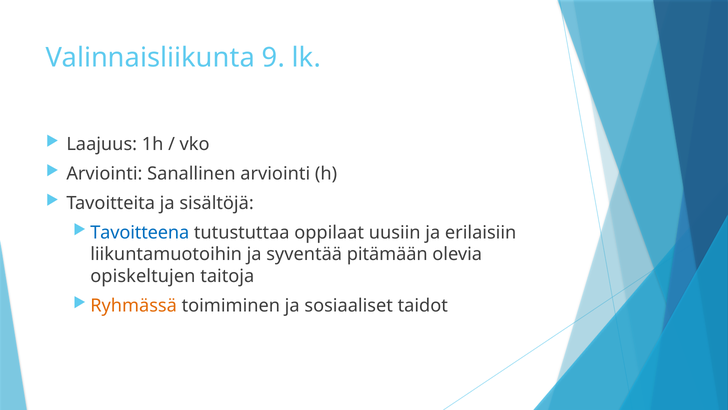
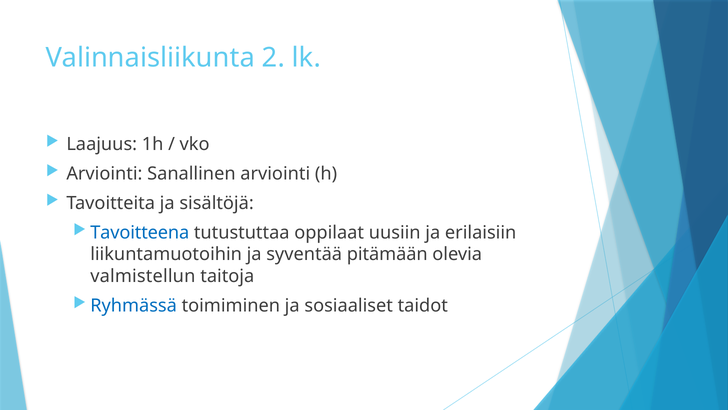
9: 9 -> 2 (273, 57)
opiskeltujen: opiskeltujen -> valmistellun (143, 276)
Ryhmässä colour: orange -> blue (134, 305)
